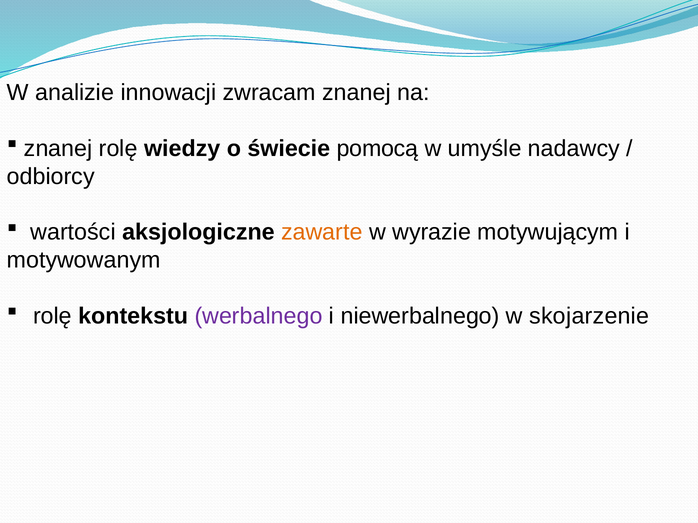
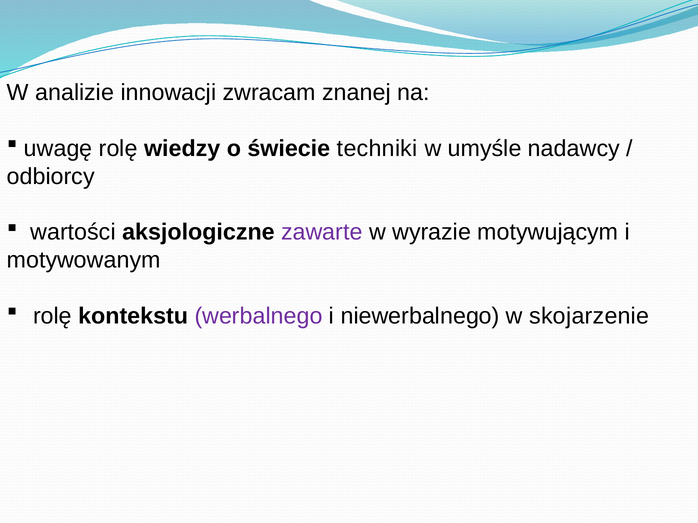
znanej: znanej -> uwagę (58, 149)
pomocą: pomocą -> techniki (377, 149)
zawarte colour: orange -> purple (322, 232)
